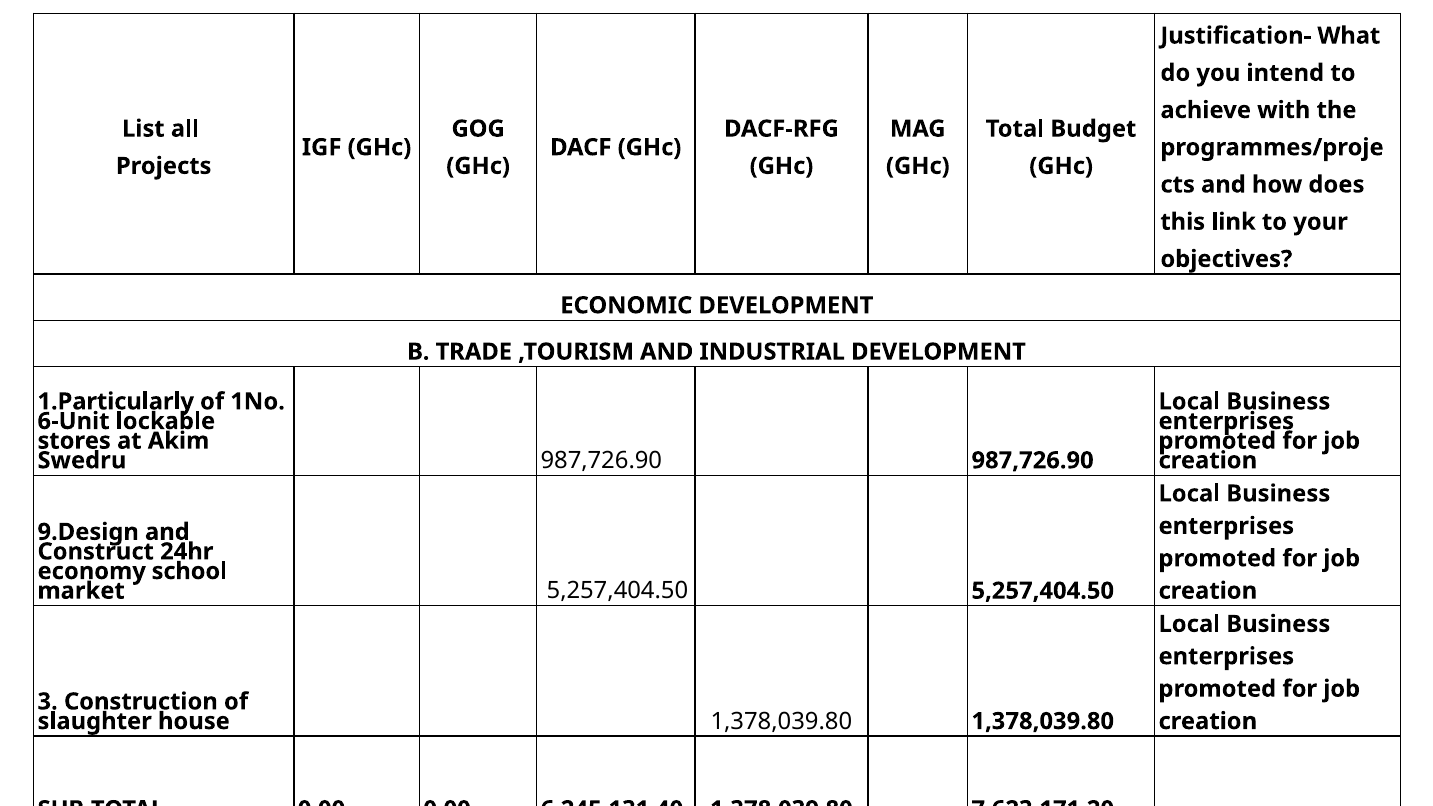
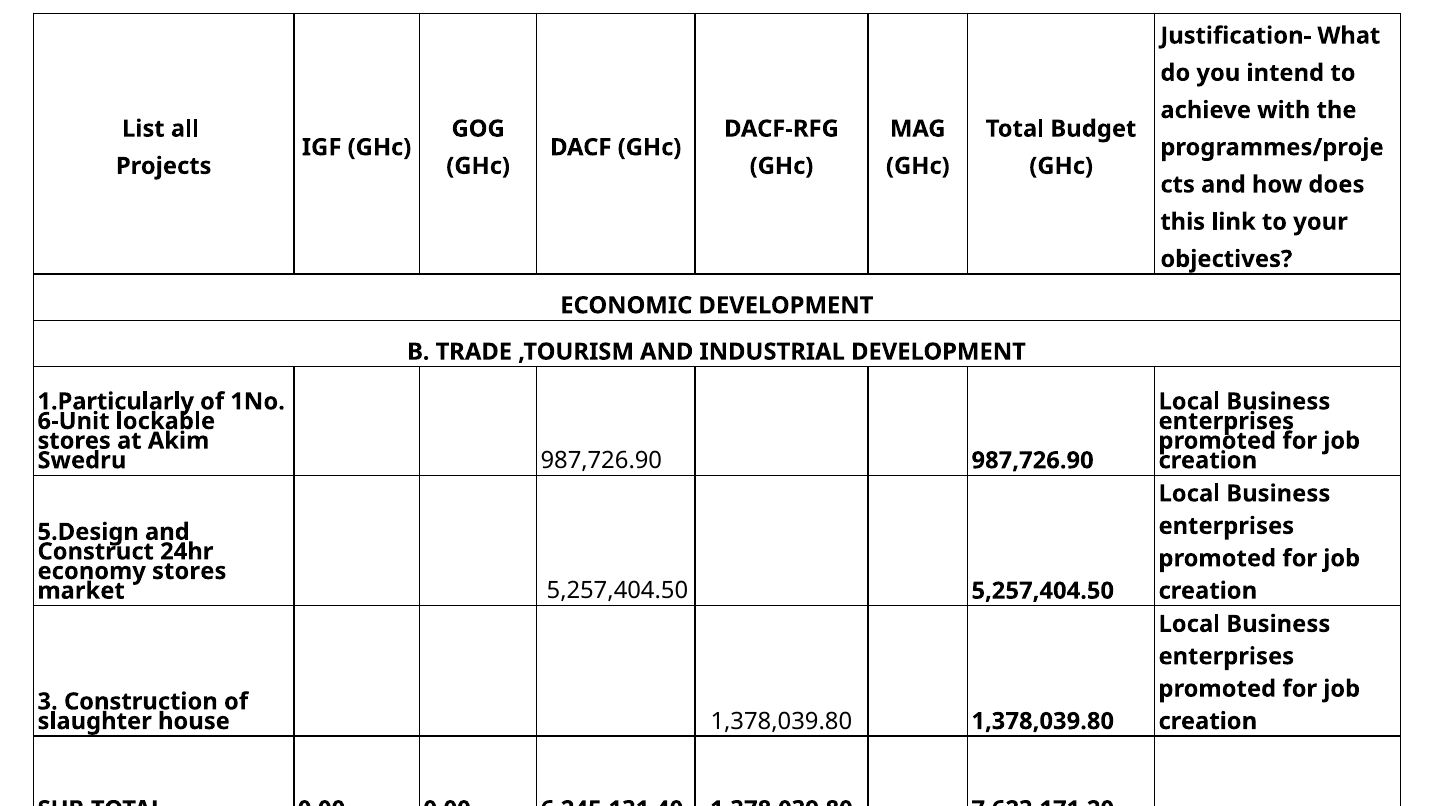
9.Design: 9.Design -> 5.Design (88, 532)
economy school: school -> stores (189, 571)
